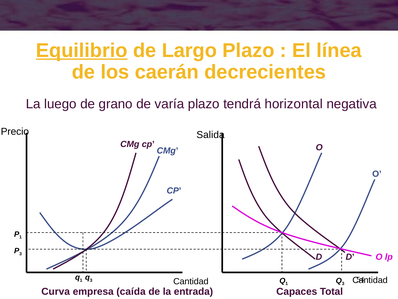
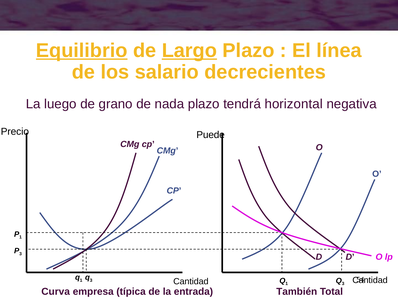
Largo underline: none -> present (189, 50)
caerán: caerán -> salario (167, 72)
varía: varía -> nada (169, 104)
Salida: Salida -> Puede (211, 135)
caída: caída -> típica (131, 291)
Capaces: Capaces -> También (297, 291)
